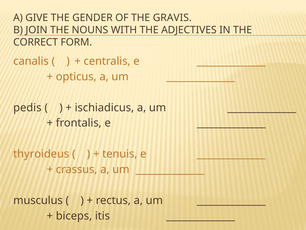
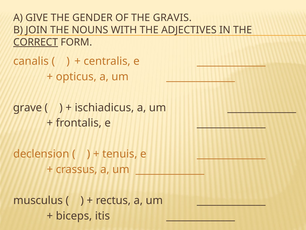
CORRECT underline: none -> present (36, 42)
pedis: pedis -> grave (27, 107)
thyroideus: thyroideus -> declension (41, 154)
